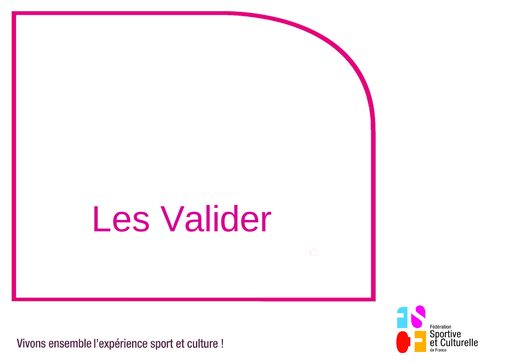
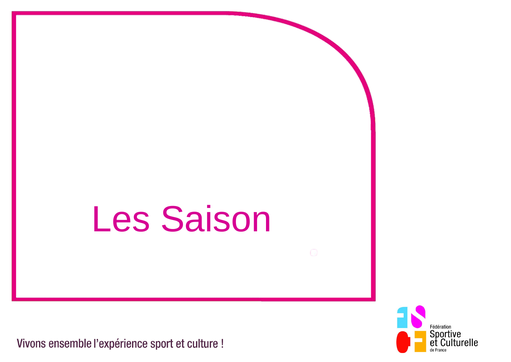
Valider: Valider -> Saison (216, 219)
